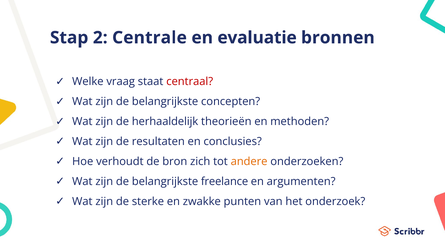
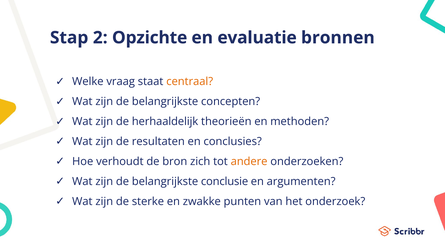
Centrale: Centrale -> Opzichte (150, 38)
centraal colour: red -> orange (190, 82)
freelance: freelance -> conclusie (225, 182)
